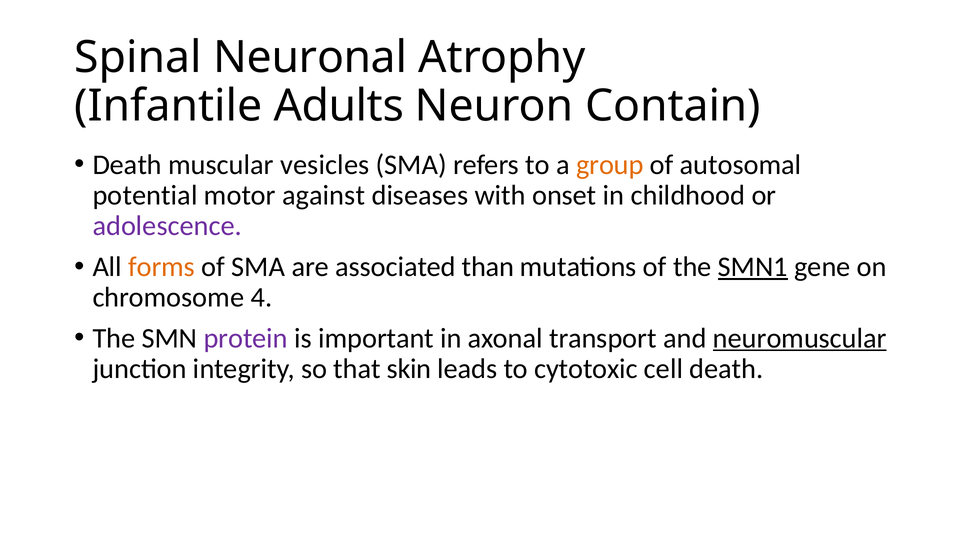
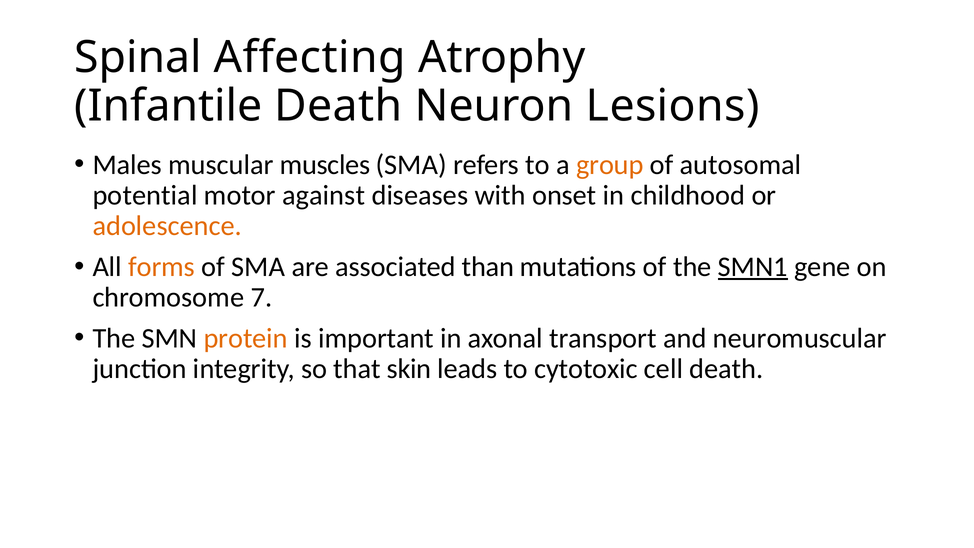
Neuronal: Neuronal -> Affecting (310, 58)
Infantile Adults: Adults -> Death (338, 106)
Contain: Contain -> Lesions (673, 106)
Death: Death -> Males (127, 165)
vesicles: vesicles -> muscles (325, 165)
adolescence colour: purple -> orange (167, 226)
4: 4 -> 7 (261, 297)
protein colour: purple -> orange (246, 338)
neuromuscular underline: present -> none (800, 338)
